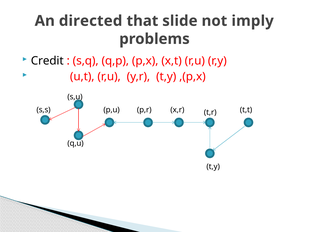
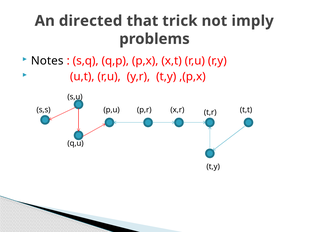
slide: slide -> trick (180, 21)
Credit: Credit -> Notes (47, 61)
